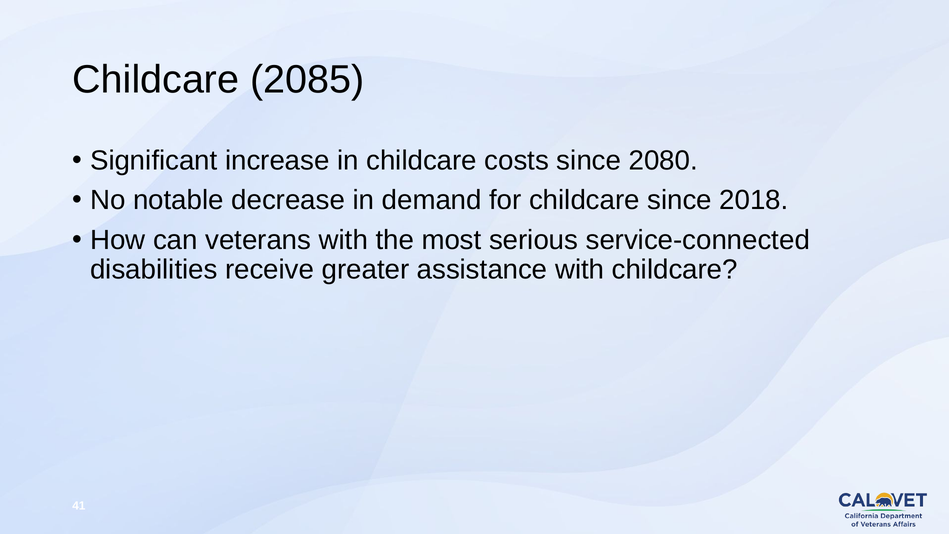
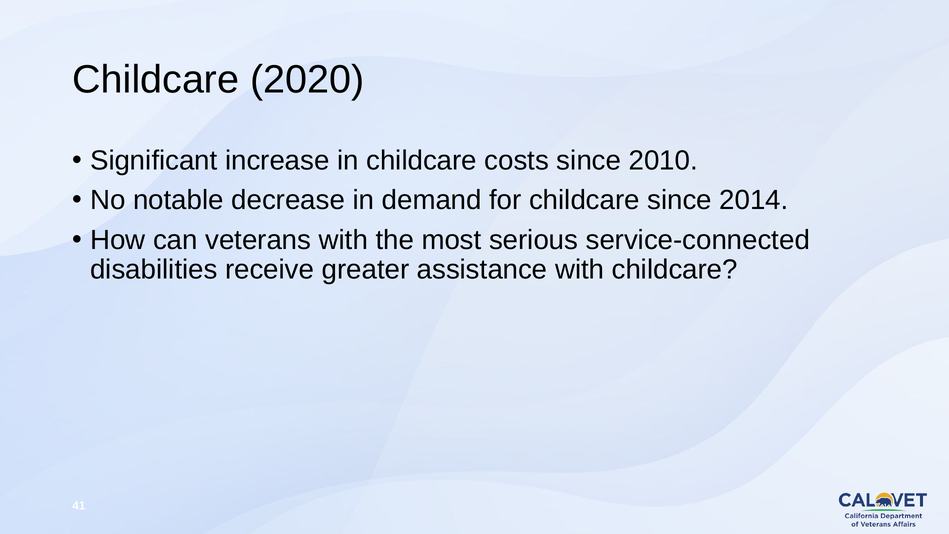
2085: 2085 -> 2020 (307, 80)
2080: 2080 -> 2010 (663, 160)
2018: 2018 -> 2014 (754, 200)
